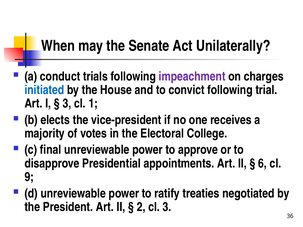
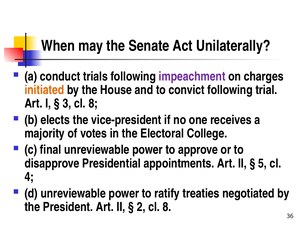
initiated colour: blue -> orange (44, 90)
3 cl 1: 1 -> 8 (93, 104)
6: 6 -> 5 (263, 164)
9: 9 -> 4 (29, 177)
2 cl 3: 3 -> 8 (167, 207)
